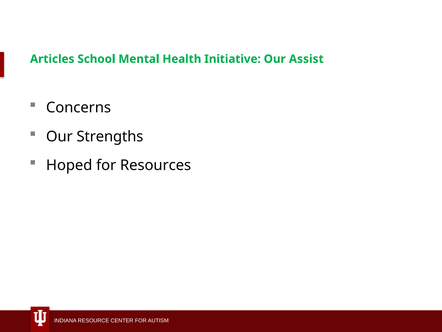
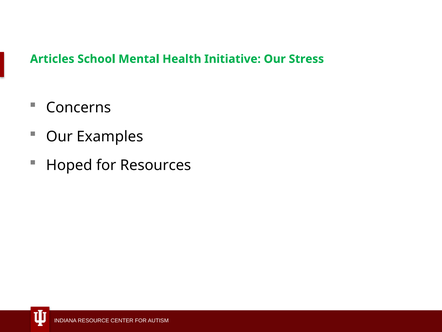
Assist: Assist -> Stress (306, 59)
Strengths: Strengths -> Examples (110, 136)
